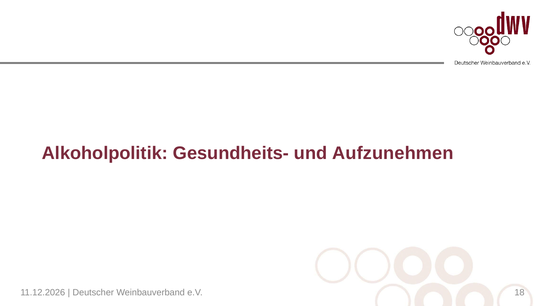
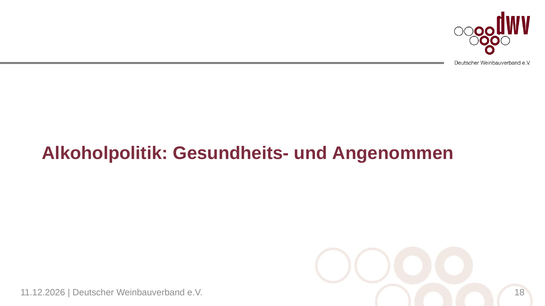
Aufzunehmen: Aufzunehmen -> Angenommen (393, 153)
